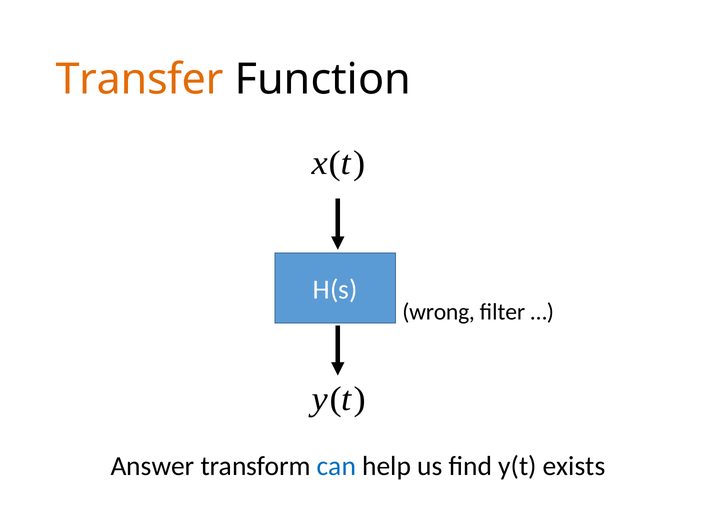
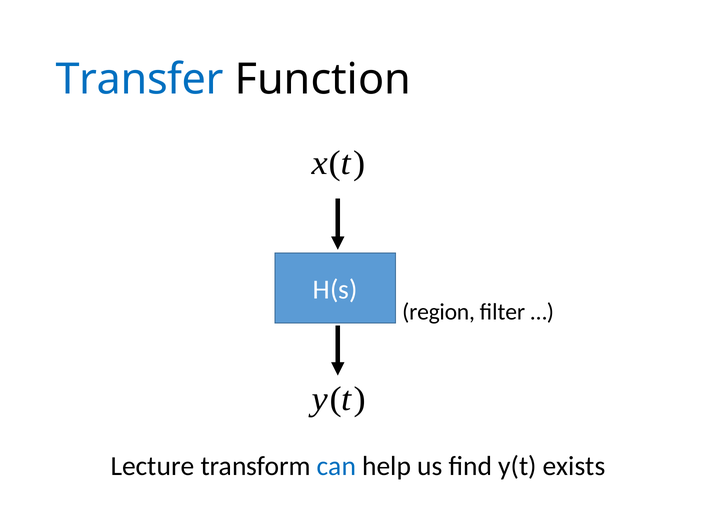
Transfer colour: orange -> blue (140, 79)
wrong: wrong -> region (439, 312)
Answer: Answer -> Lecture (153, 466)
